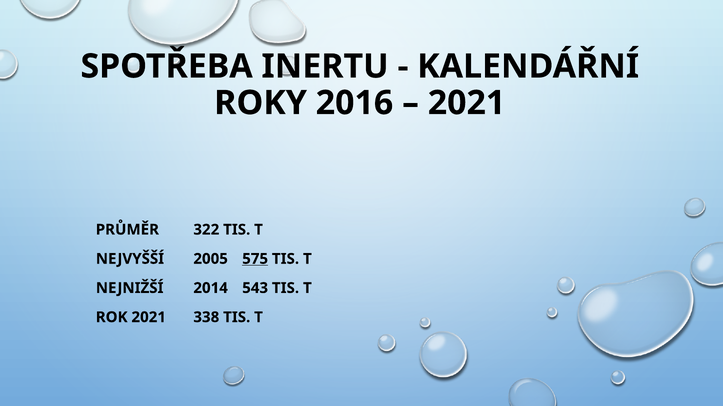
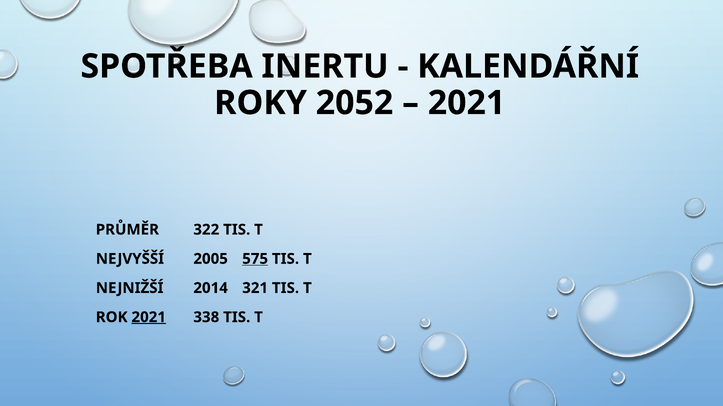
2016: 2016 -> 2052 (354, 103)
543: 543 -> 321 (255, 288)
2021 underline: none -> present (149, 318)
